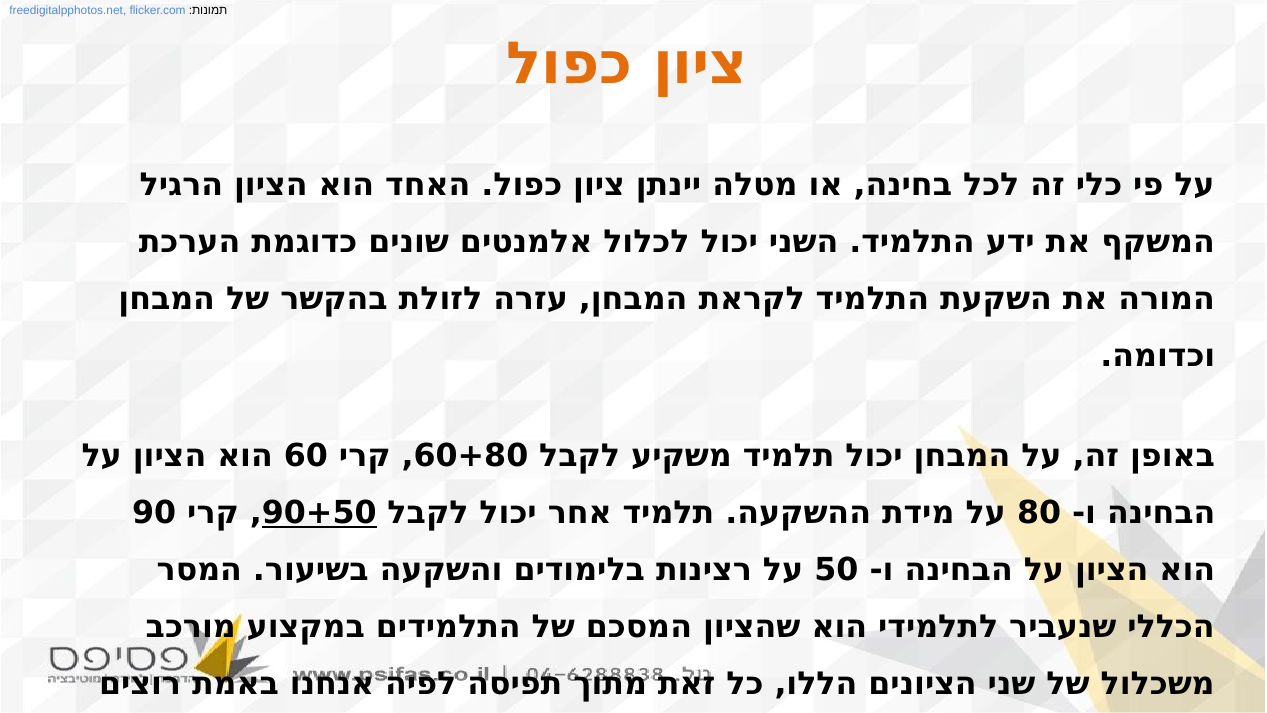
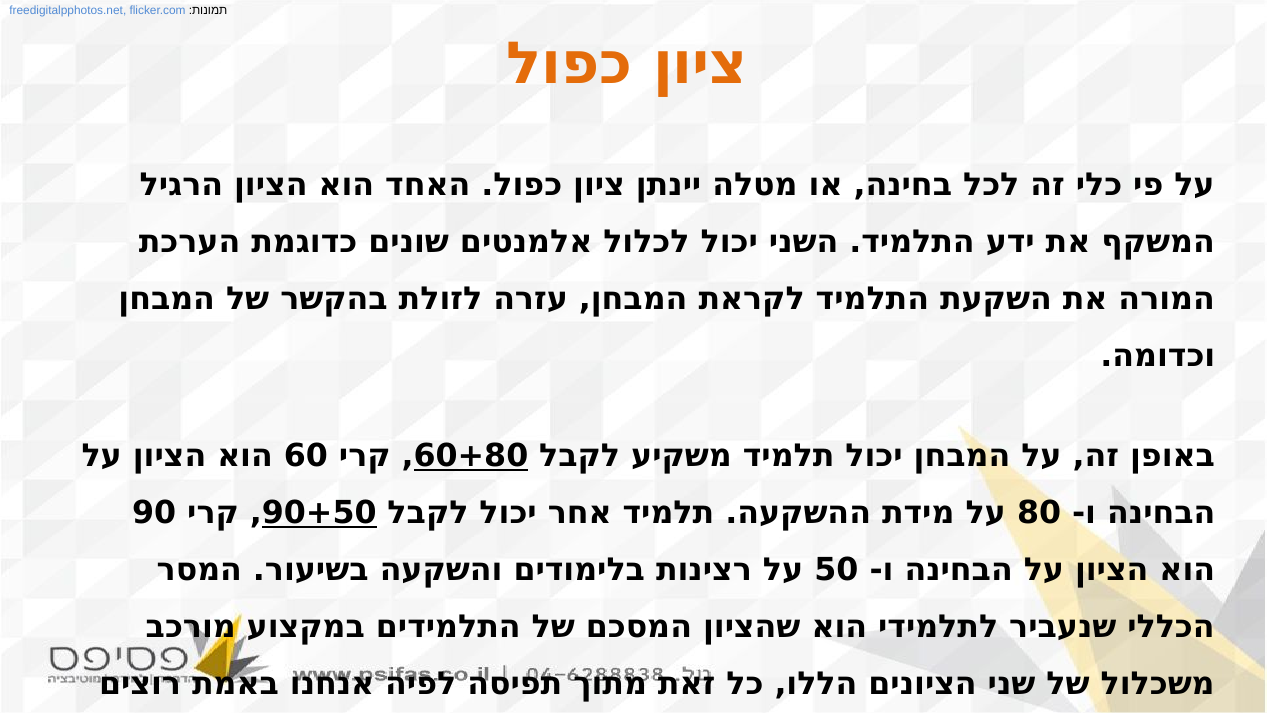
60+80 underline: none -> present (471, 456)
